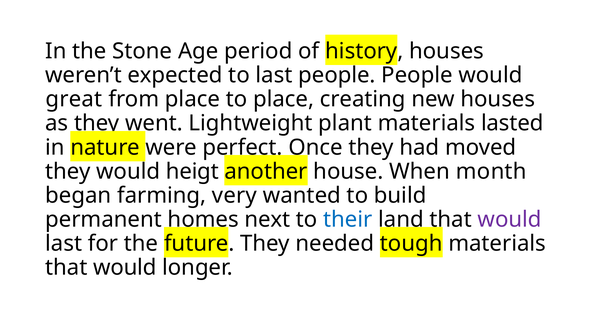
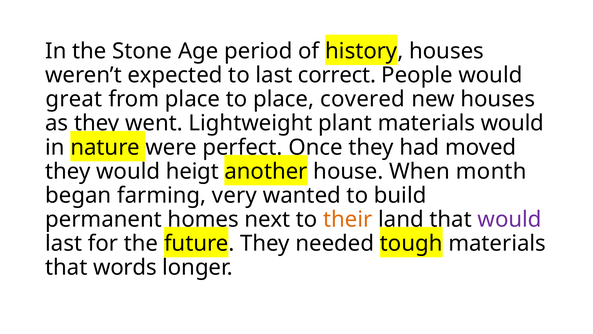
last people: people -> correct (337, 75)
creating: creating -> covered (363, 99)
materials lasted: lasted -> would (512, 123)
their colour: blue -> orange (348, 219)
would: would -> words (125, 267)
